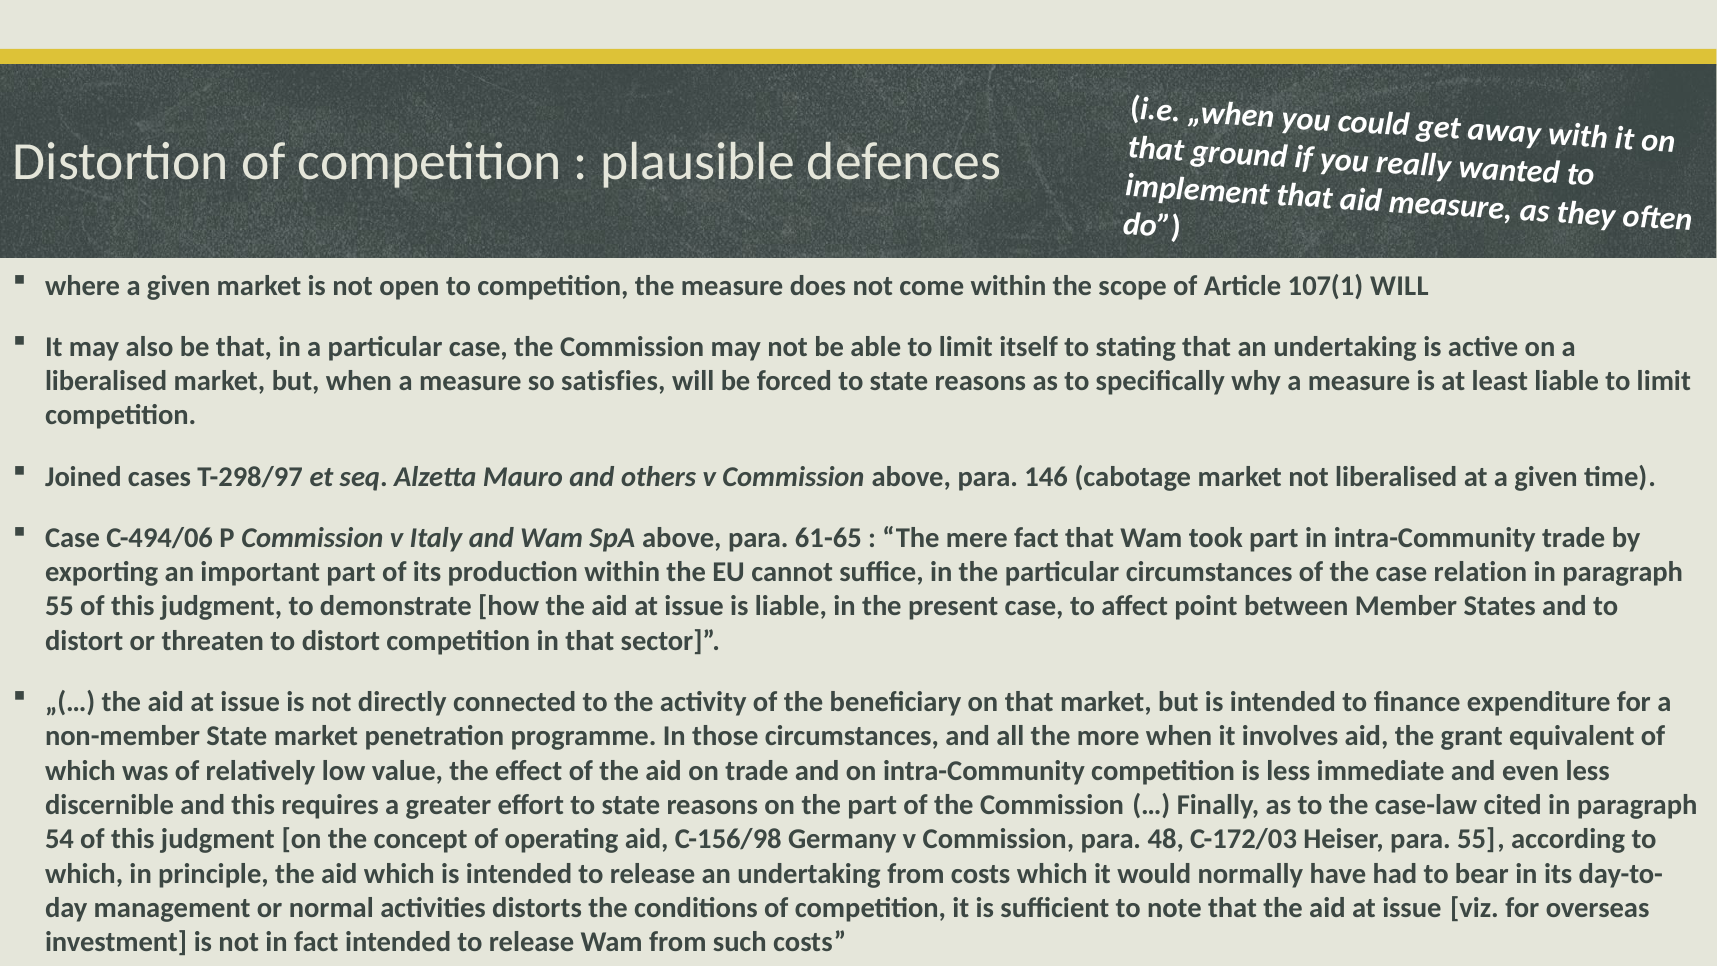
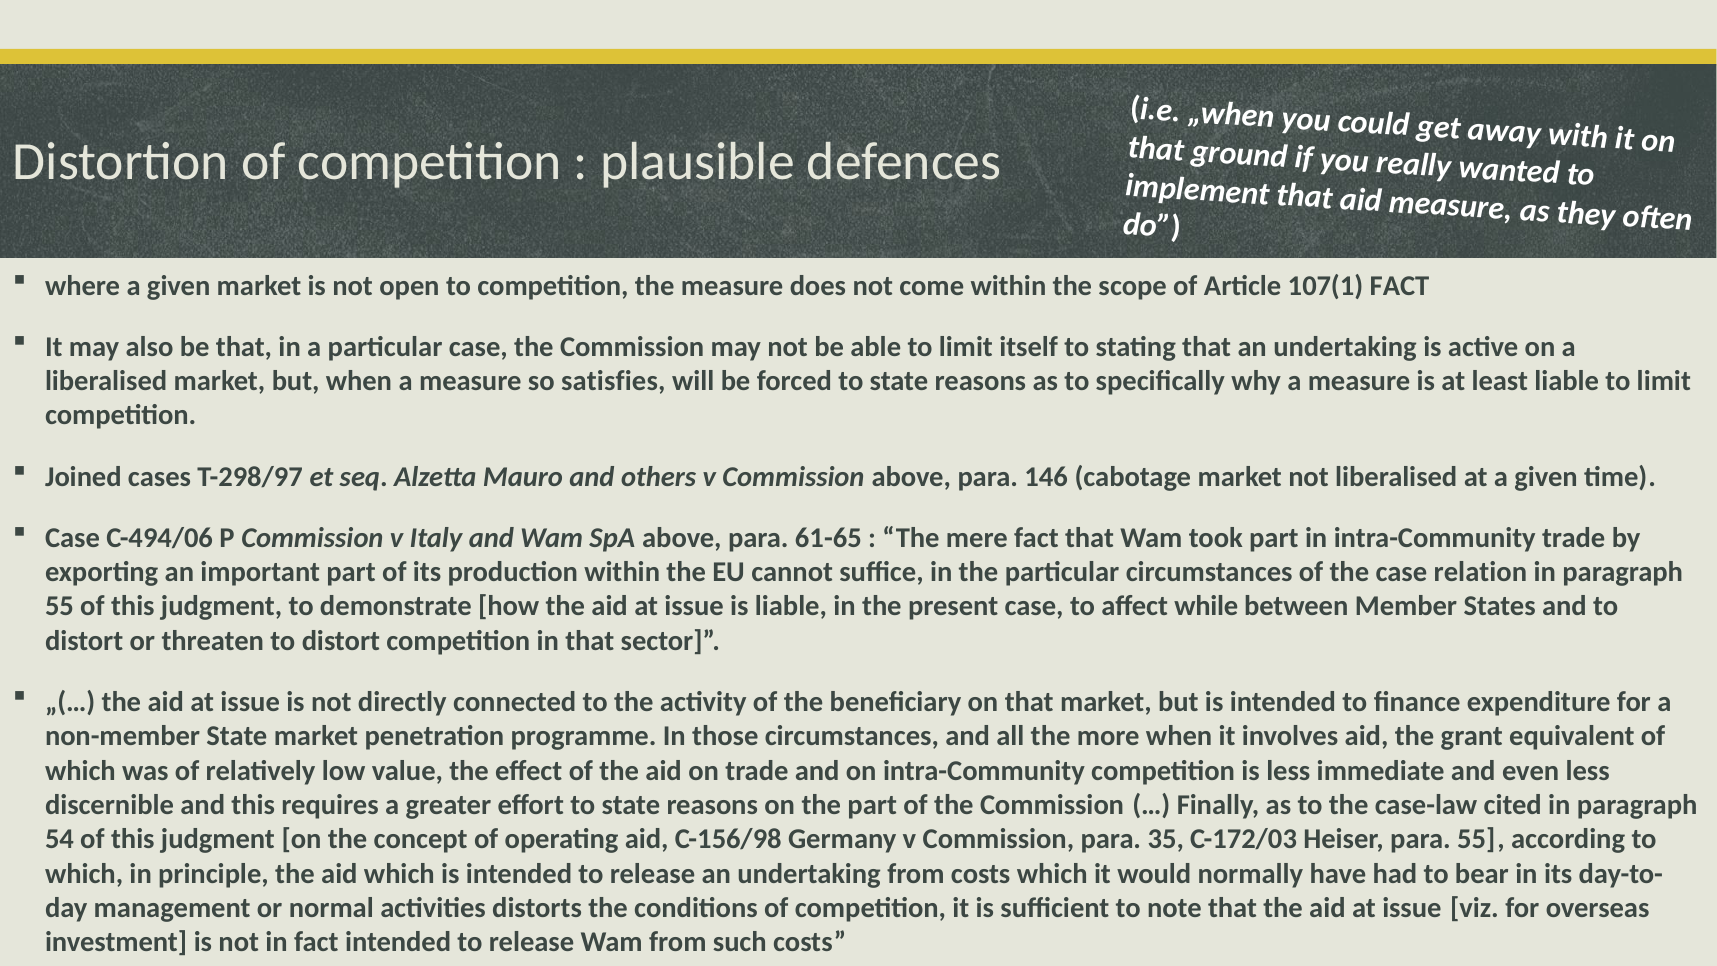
107(1 WILL: WILL -> FACT (1400, 286)
point: point -> while (1206, 606)
48: 48 -> 35 (1166, 839)
